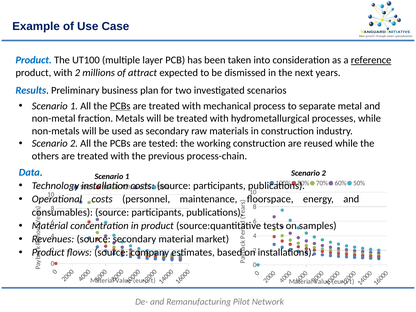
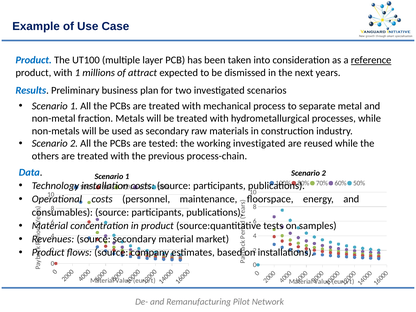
with 2: 2 -> 1 (77, 73)
PCBs underline: present -> none (120, 106)
working construction: construction -> investigated (259, 143)
